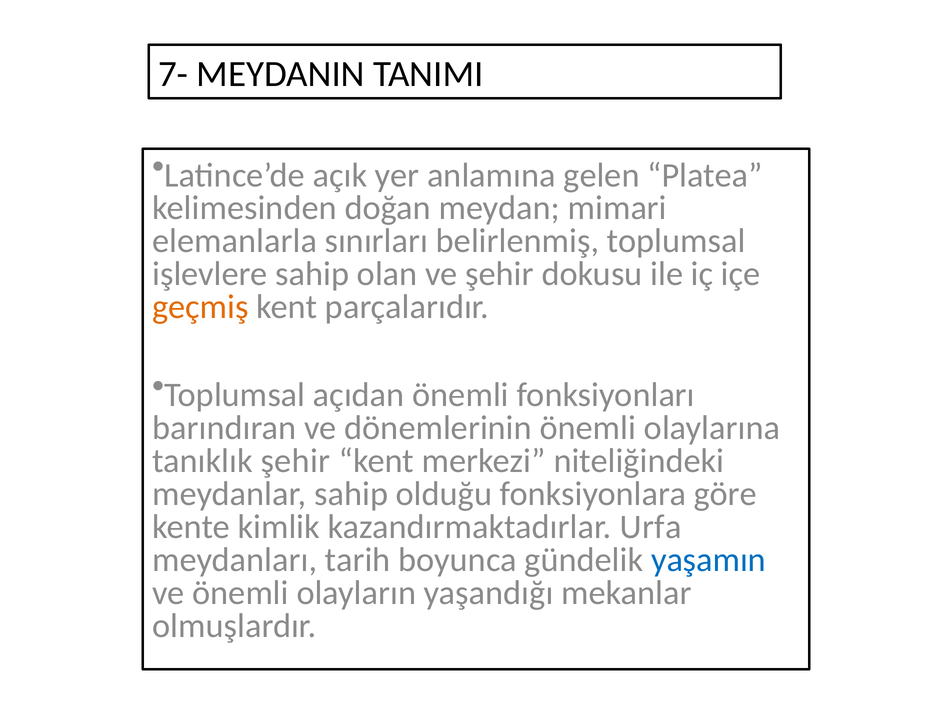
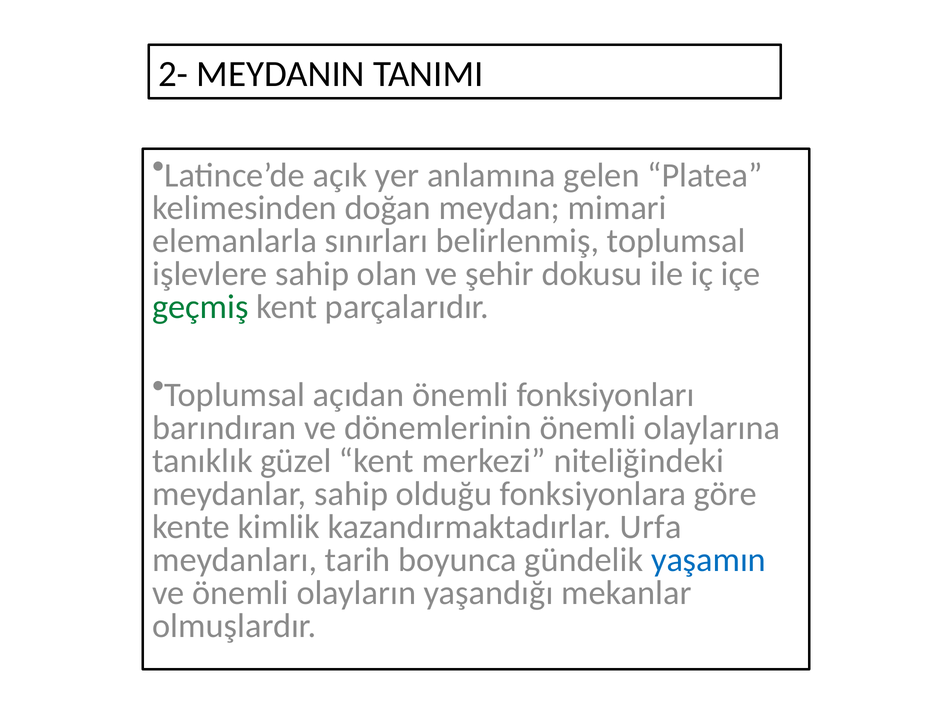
7-: 7- -> 2- (173, 74)
geçmiş colour: orange -> green (200, 307)
tanıklık şehir: şehir -> güzel (296, 461)
